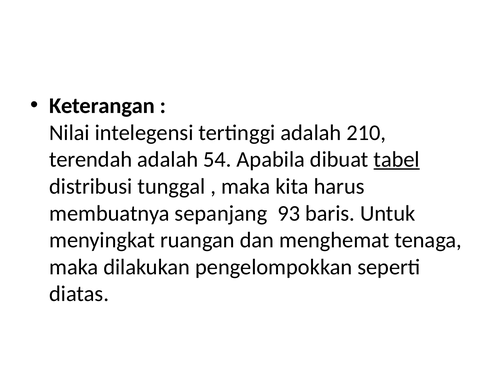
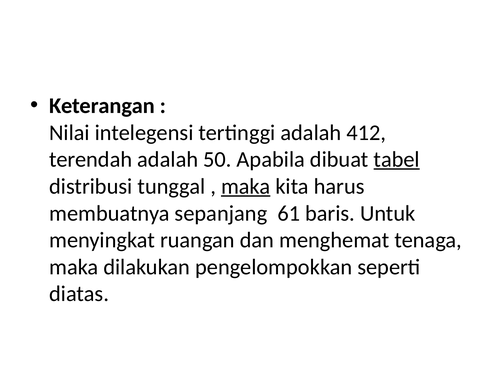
210: 210 -> 412 (366, 133)
54: 54 -> 50 (217, 160)
maka underline: none -> present (246, 186)
93: 93 -> 61 (289, 213)
